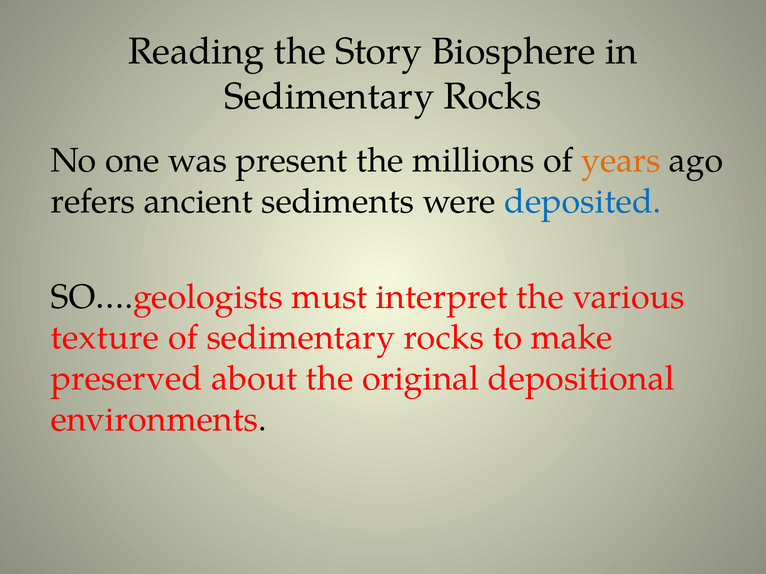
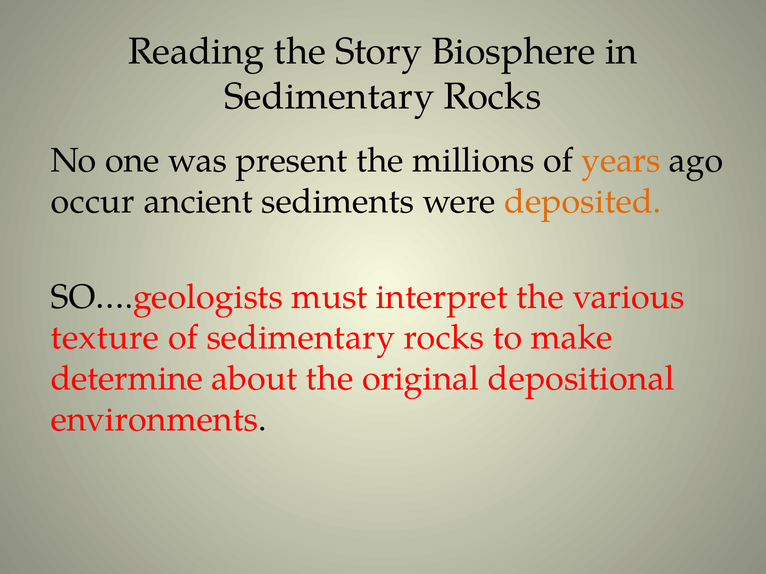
refers: refers -> occur (93, 202)
deposited colour: blue -> orange (583, 202)
preserved: preserved -> determine (127, 379)
